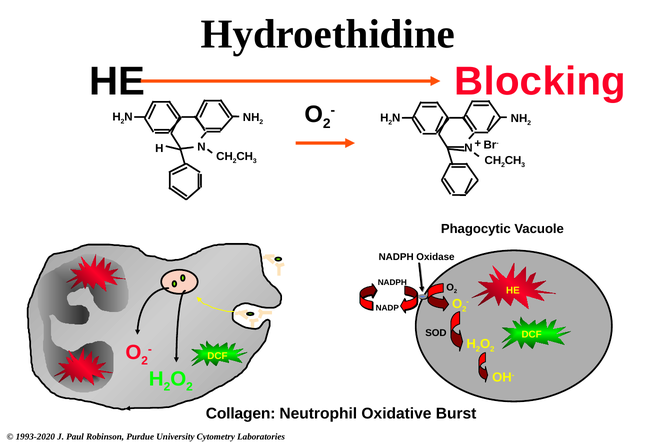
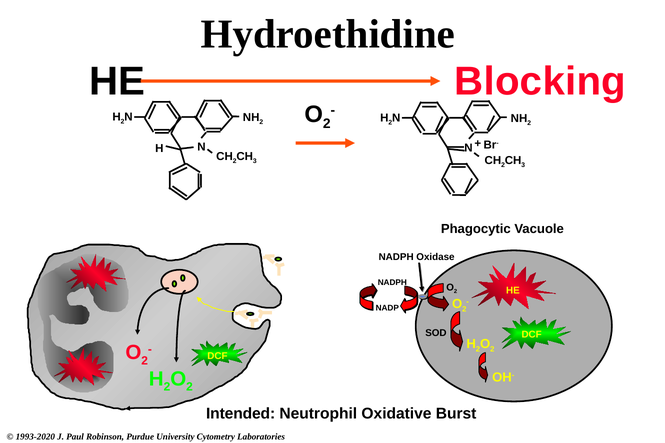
Collagen: Collagen -> Intended (241, 414)
